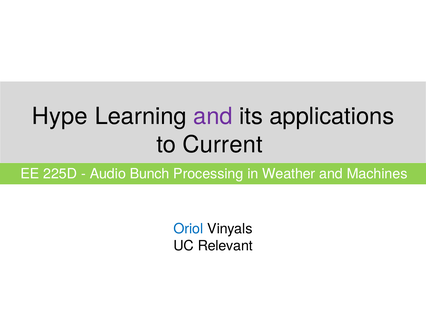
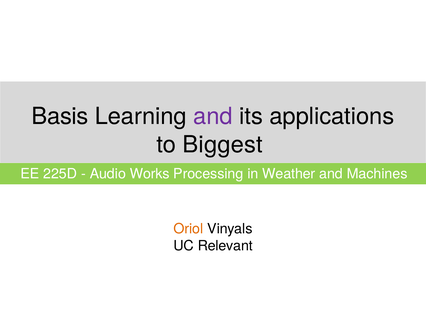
Hype: Hype -> Basis (60, 117)
Current: Current -> Biggest (223, 145)
Bunch: Bunch -> Works (150, 174)
Oriol colour: blue -> orange (188, 229)
